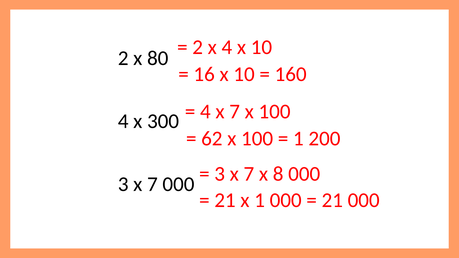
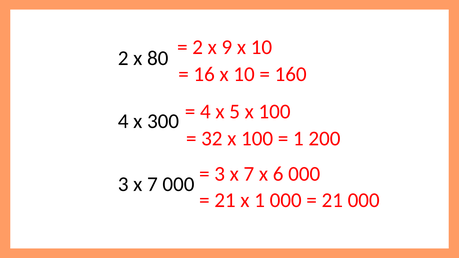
x 4: 4 -> 9 (227, 47)
4 x 7: 7 -> 5 (235, 112)
62: 62 -> 32 (212, 139)
8: 8 -> 6 (278, 174)
